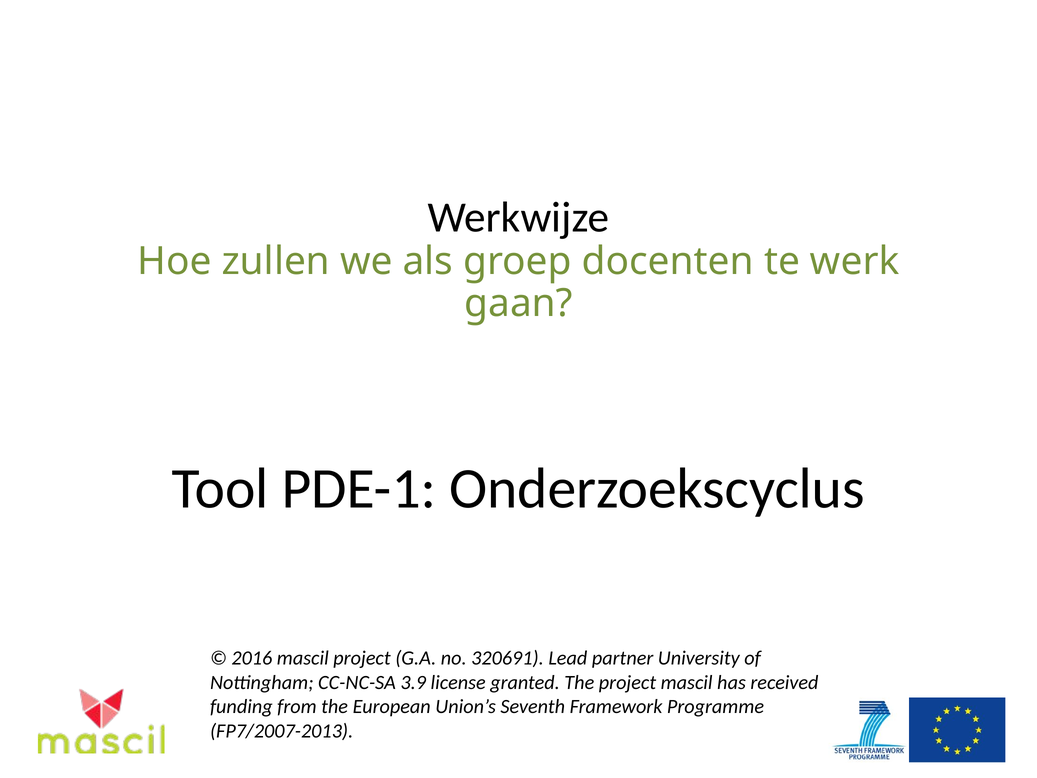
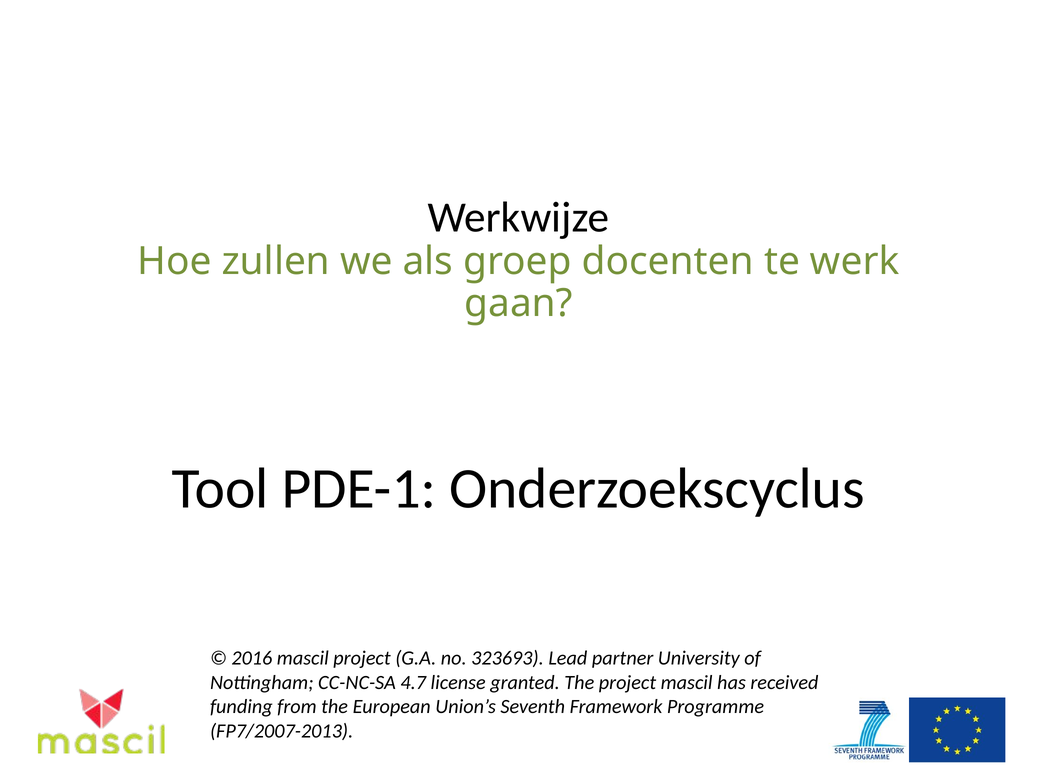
320691: 320691 -> 323693 (508, 658)
3.9: 3.9 -> 4.7 (413, 682)
